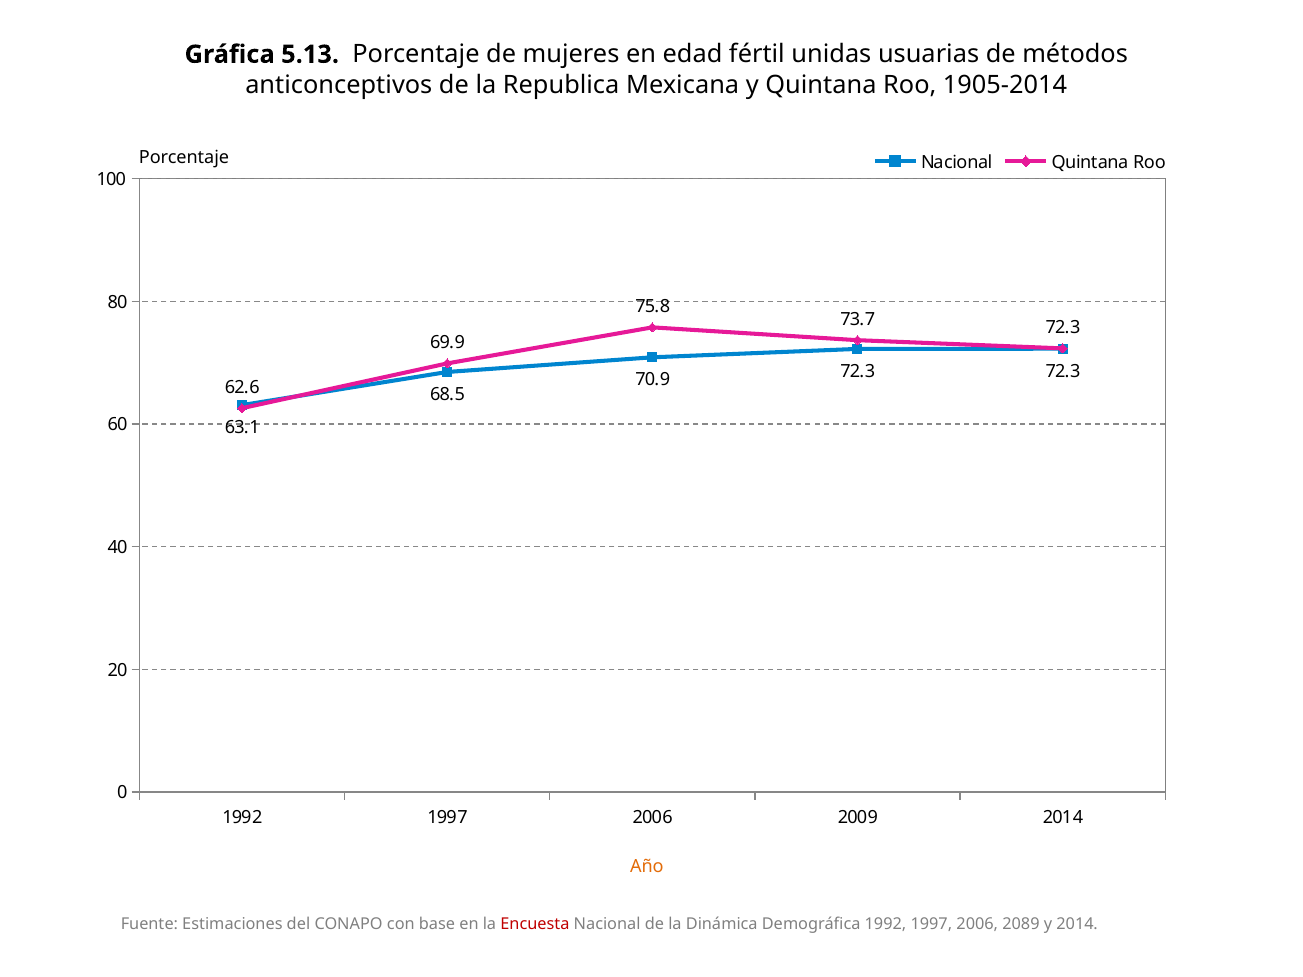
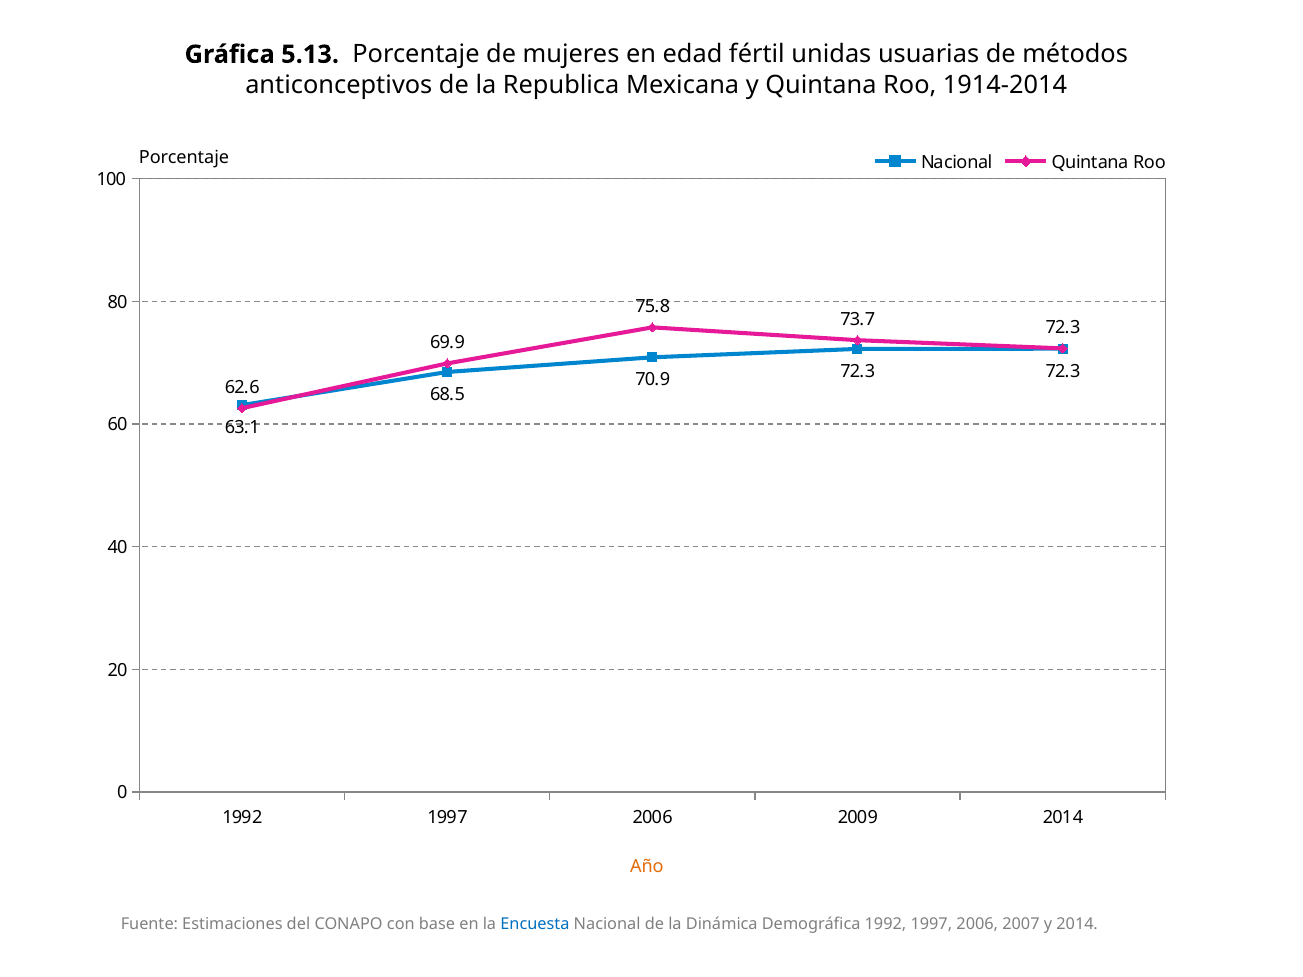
1905-2014: 1905-2014 -> 1914-2014 (1005, 85)
Encuesta colour: red -> blue (535, 924)
2089: 2089 -> 2007 (1021, 924)
